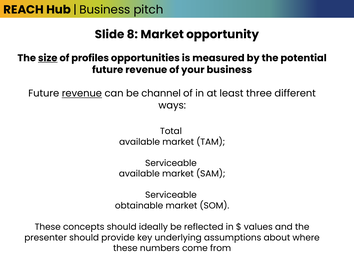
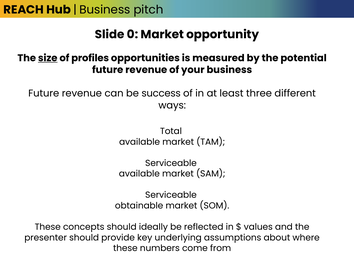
8: 8 -> 0 (133, 34)
revenue underline: present -> none (82, 93)
channel: channel -> success (161, 93)
